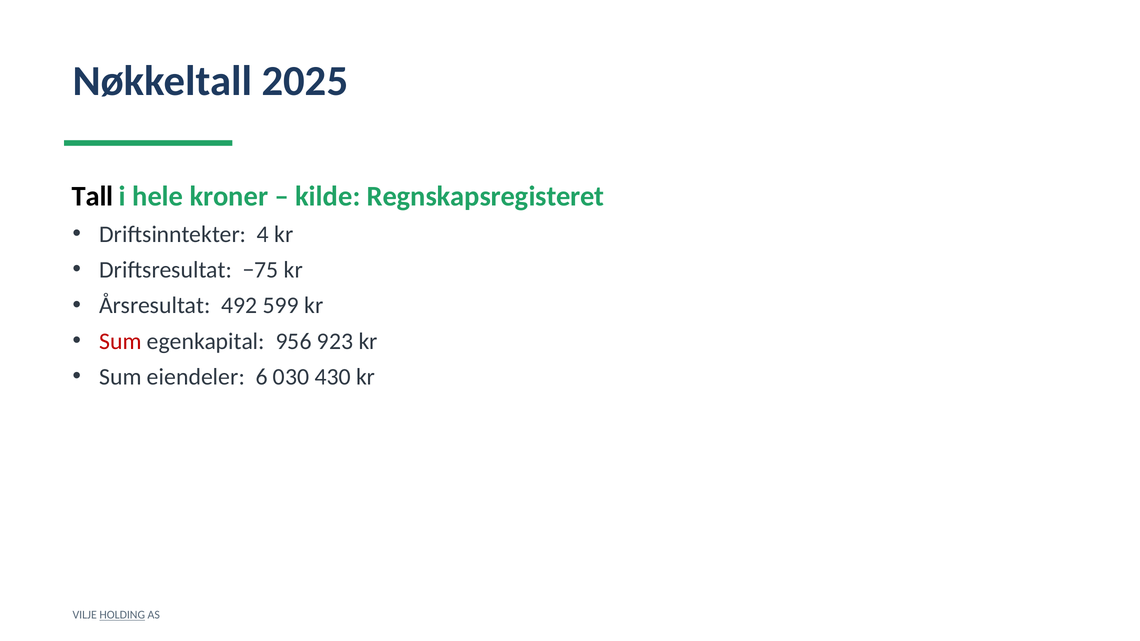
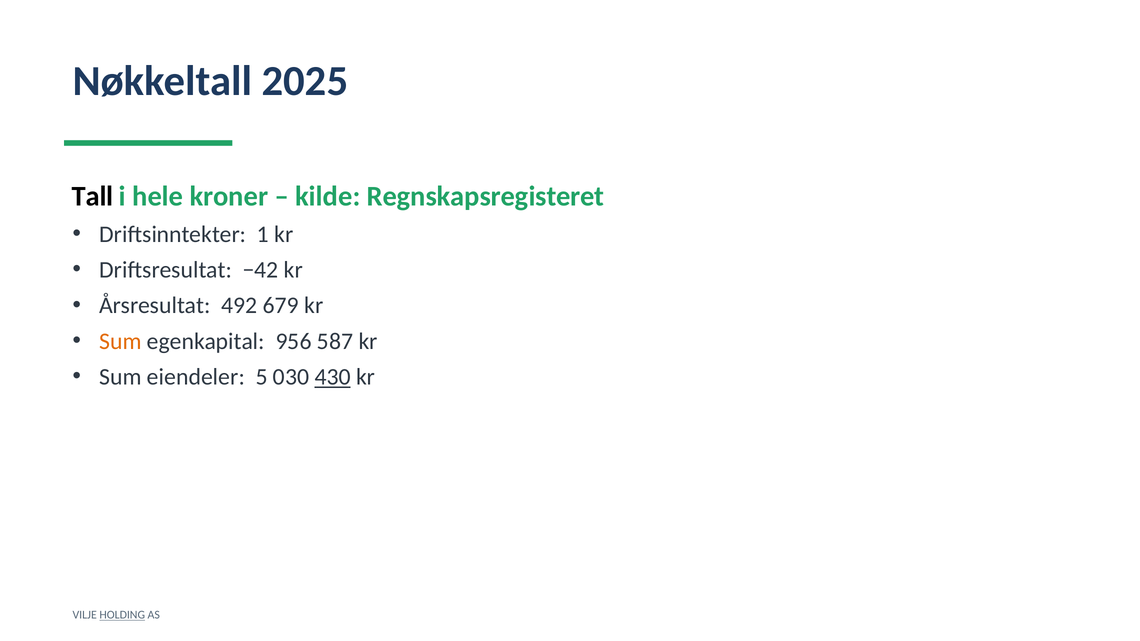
4: 4 -> 1 (263, 234)
−75: −75 -> −42 (261, 270)
599: 599 -> 679 (281, 306)
Sum colour: red -> orange (120, 341)
923: 923 -> 587 (335, 341)
6: 6 -> 5 (262, 377)
430 underline: none -> present (333, 377)
